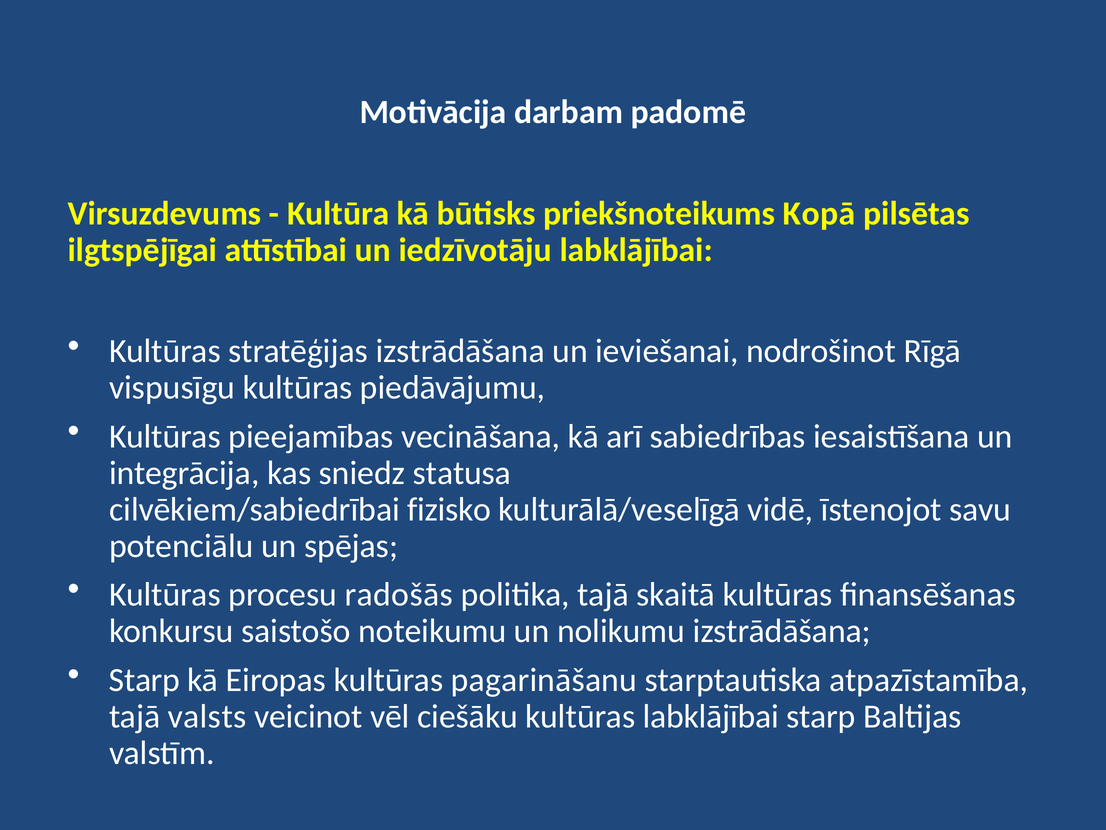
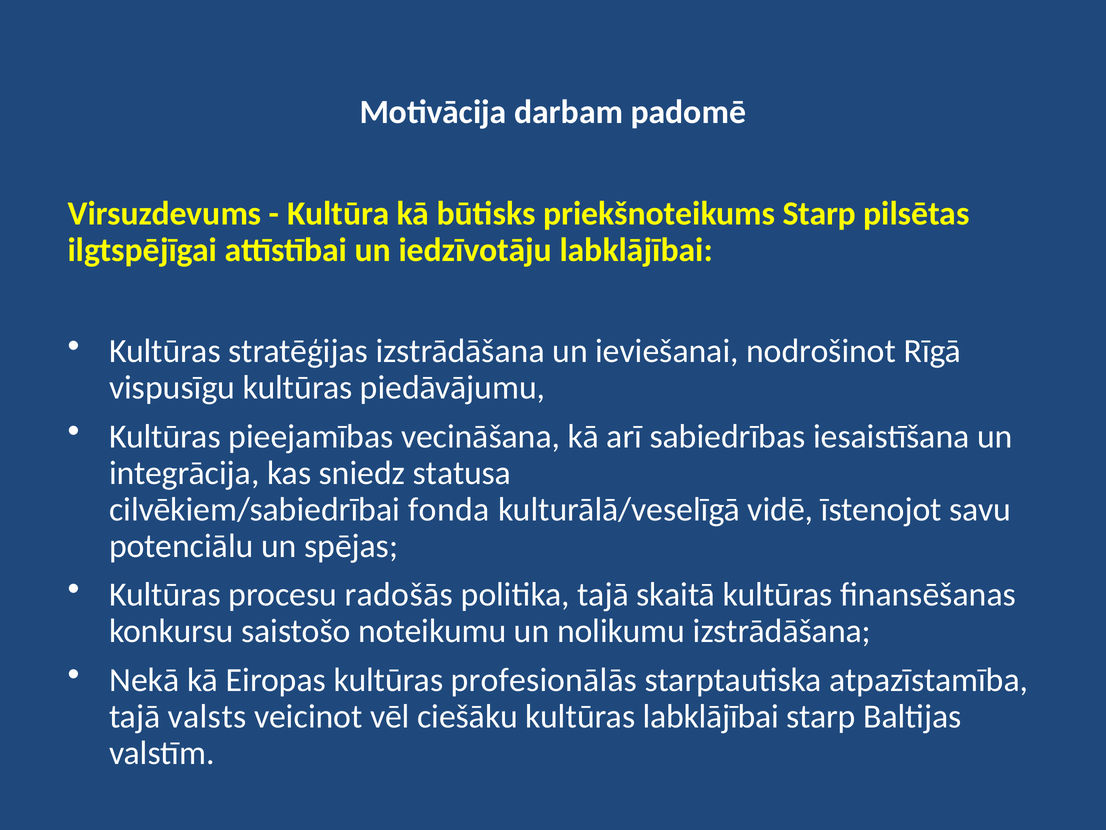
priekšnoteikums Kopā: Kopā -> Starp (819, 213)
fizisko: fizisko -> fonda (449, 509)
Starp: Starp -> Nekā (144, 679)
pagarināšanu: pagarināšanu -> profesionālās (544, 679)
